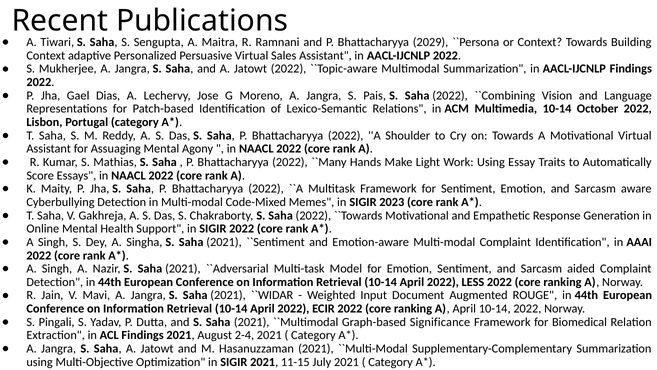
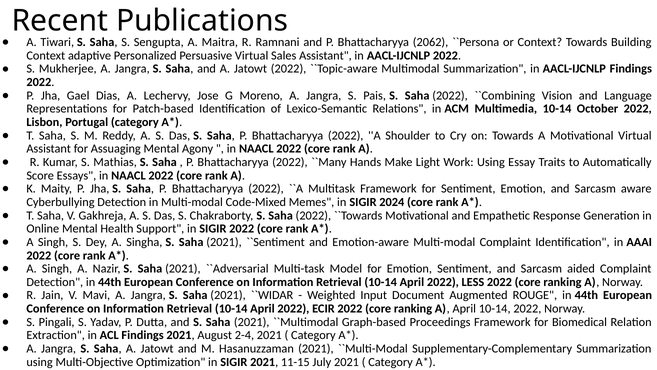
2029: 2029 -> 2062 (431, 42)
2023: 2023 -> 2024 (392, 202)
Significance: Significance -> Proceedings (440, 322)
